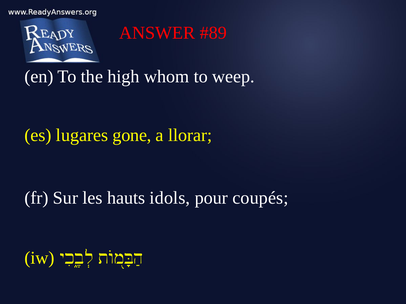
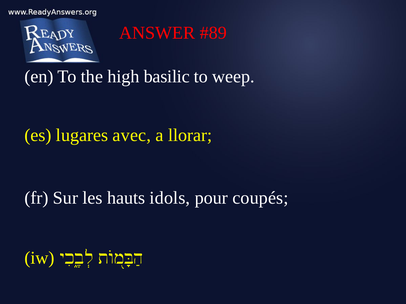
whom: whom -> basilic (167, 77)
gone: gone -> avec (132, 136)
